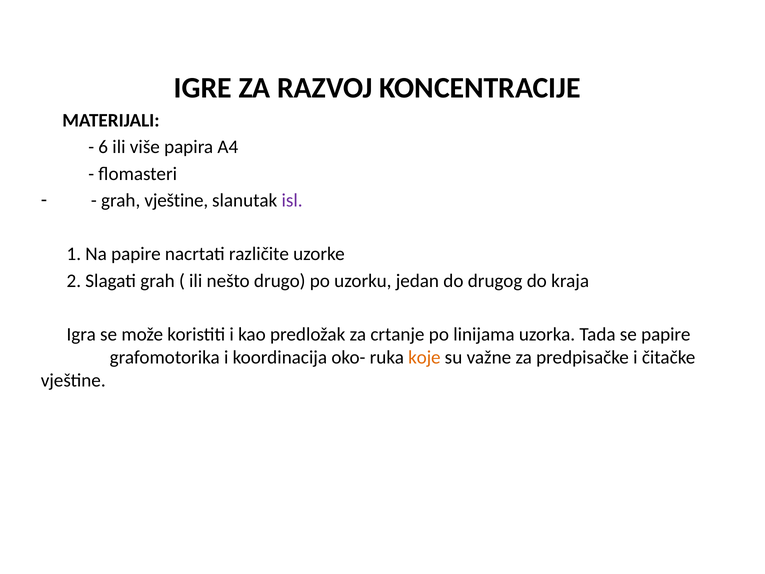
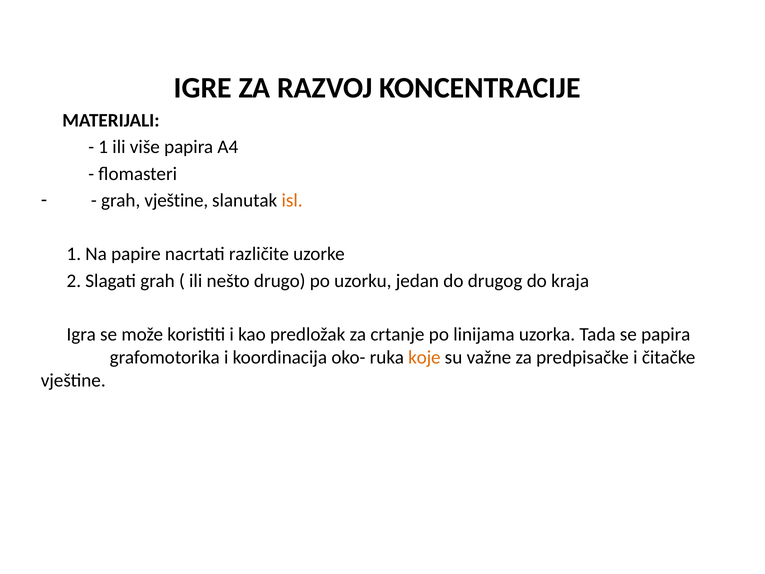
6: 6 -> 1 (103, 147)
isl colour: purple -> orange (292, 200)
se papire: papire -> papira (666, 334)
